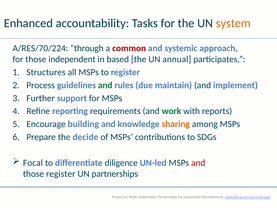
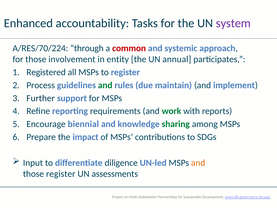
system colour: orange -> purple (233, 23)
independent: independent -> involvement (72, 59)
based: based -> entity (118, 59)
Structures: Structures -> Registered (46, 72)
building: building -> biennial (83, 124)
sharing colour: orange -> green (176, 124)
decide: decide -> impact (86, 137)
Focal: Focal -> Input (33, 163)
and colour: red -> orange (198, 163)
UN partnerships: partnerships -> assessments (115, 174)
